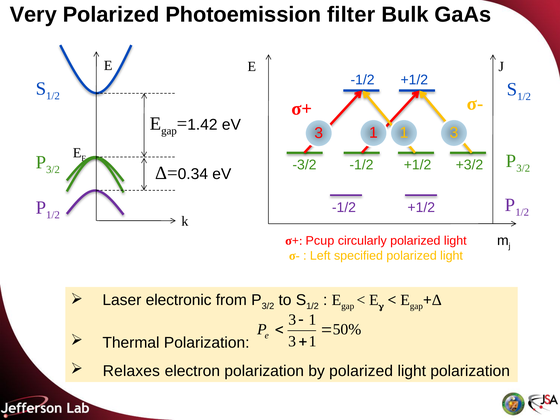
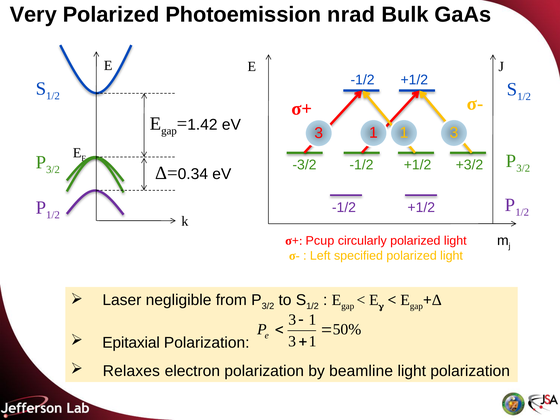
filter: filter -> nrad (351, 15)
electronic: electronic -> negligible (179, 300)
Thermal: Thermal -> Epitaxial (131, 343)
by polarized: polarized -> beamline (361, 371)
